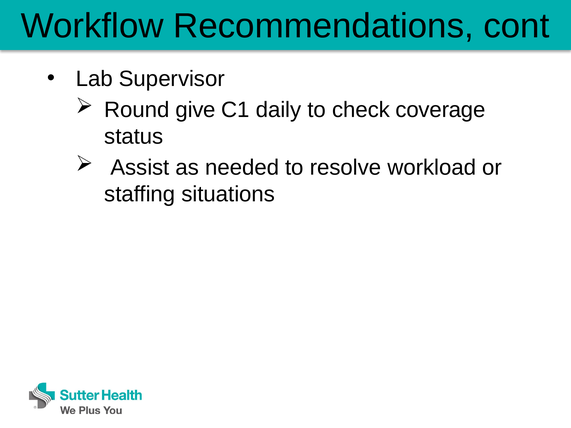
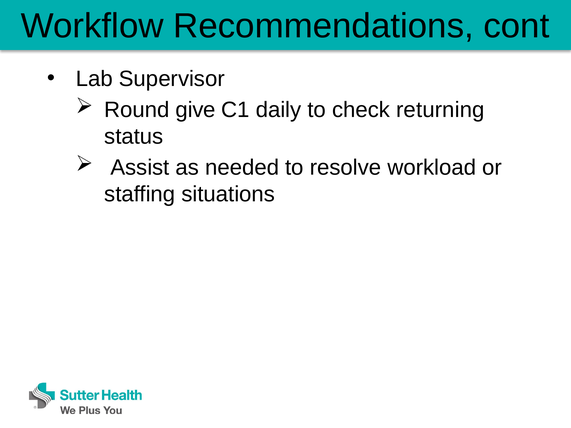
coverage: coverage -> returning (440, 110)
